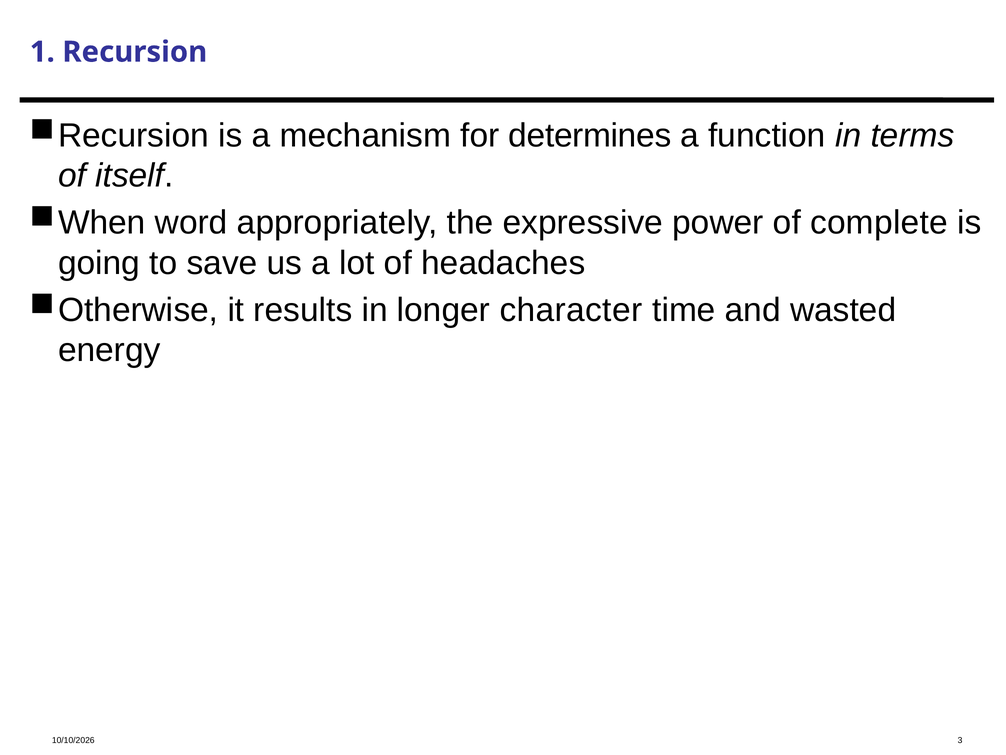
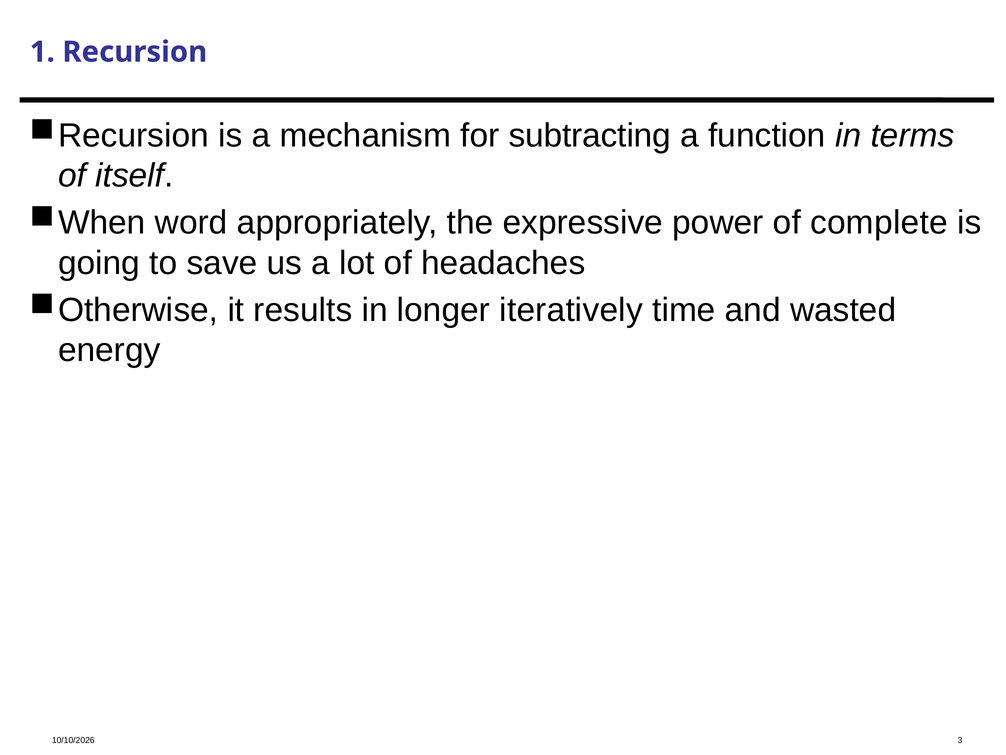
determines: determines -> subtracting (590, 135)
character: character -> iteratively (571, 310)
